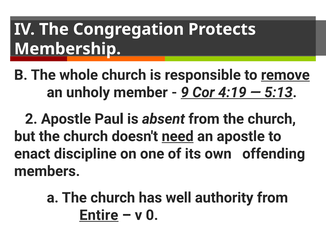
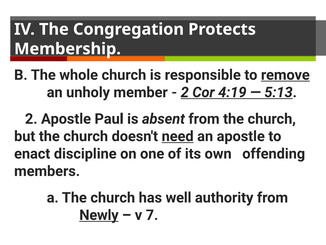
9: 9 -> 2 (185, 92)
Entire: Entire -> Newly (99, 215)
0: 0 -> 7 (152, 215)
